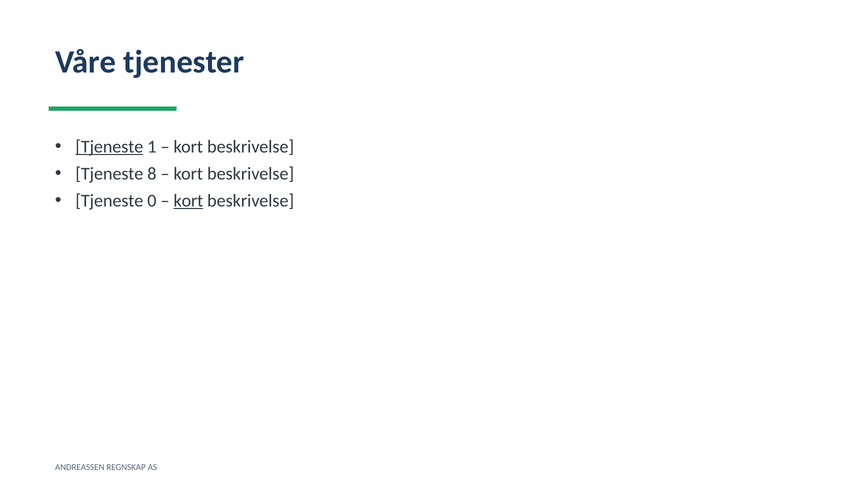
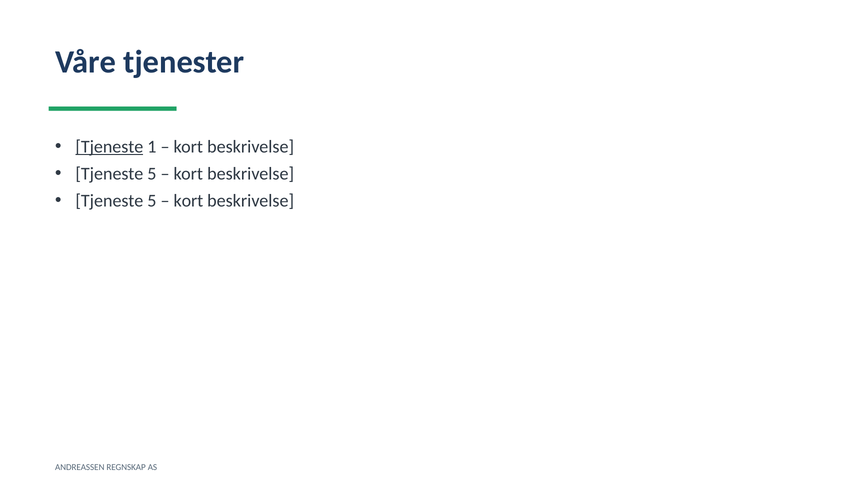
8: 8 -> 5 (152, 174)
0: 0 -> 5 (152, 201)
kort underline: present -> none (188, 201)
